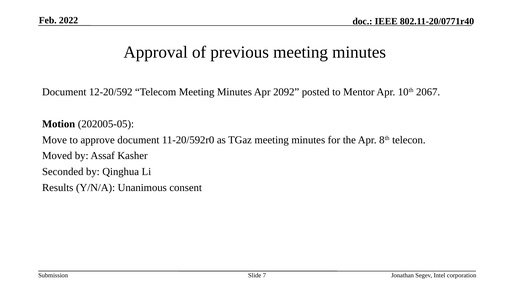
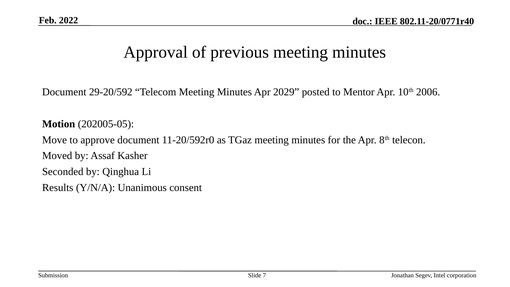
12-20/592: 12-20/592 -> 29-20/592 (111, 92)
2092: 2092 -> 2029 (286, 92)
2067: 2067 -> 2006 (428, 92)
